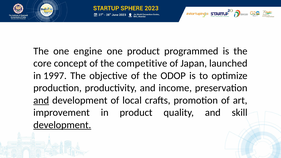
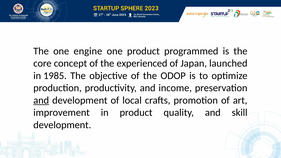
competitive: competitive -> experienced (142, 63)
1997: 1997 -> 1985 (55, 76)
development underline: present -> none (62, 125)
